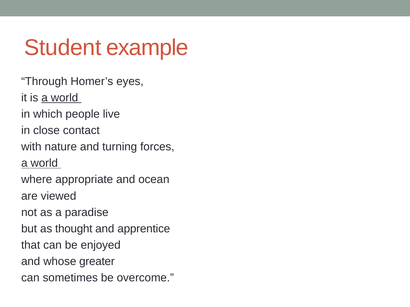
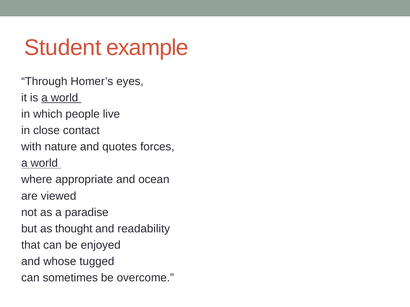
turning: turning -> quotes (120, 147)
apprentice: apprentice -> readability (144, 229)
greater: greater -> tugged (97, 262)
